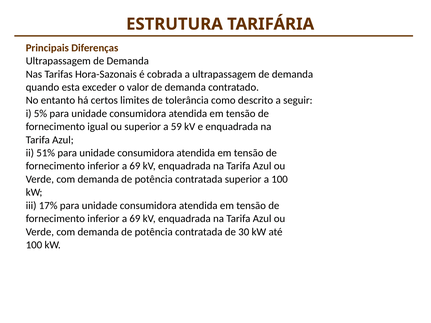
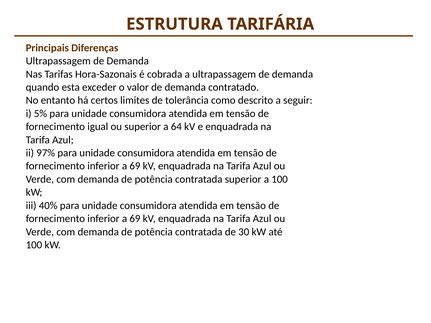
59: 59 -> 64 (176, 127)
51%: 51% -> 97% (46, 153)
17%: 17% -> 40% (48, 206)
